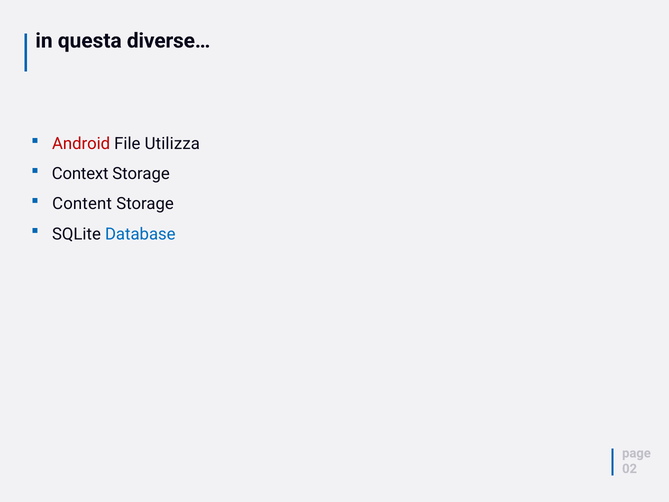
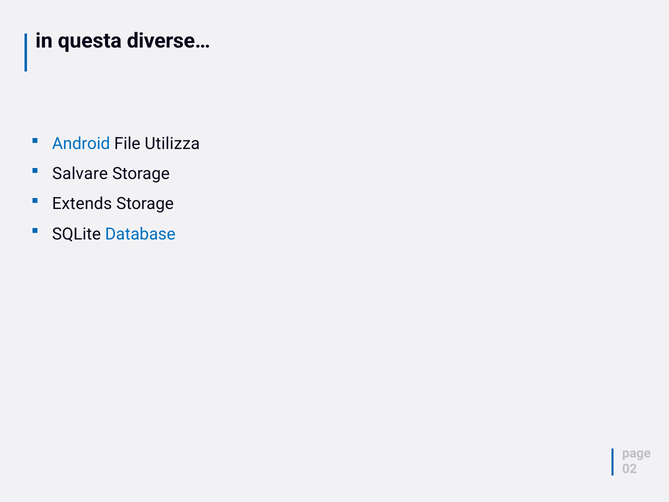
Android colour: red -> blue (81, 144)
Context: Context -> Salvare (80, 174)
Content: Content -> Extends (82, 204)
